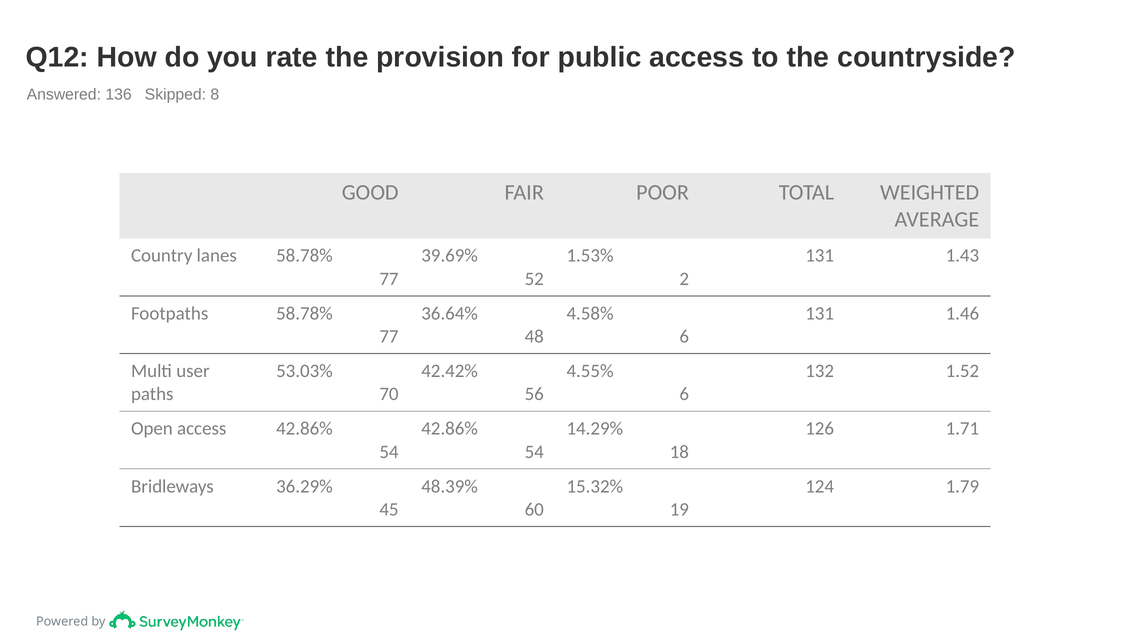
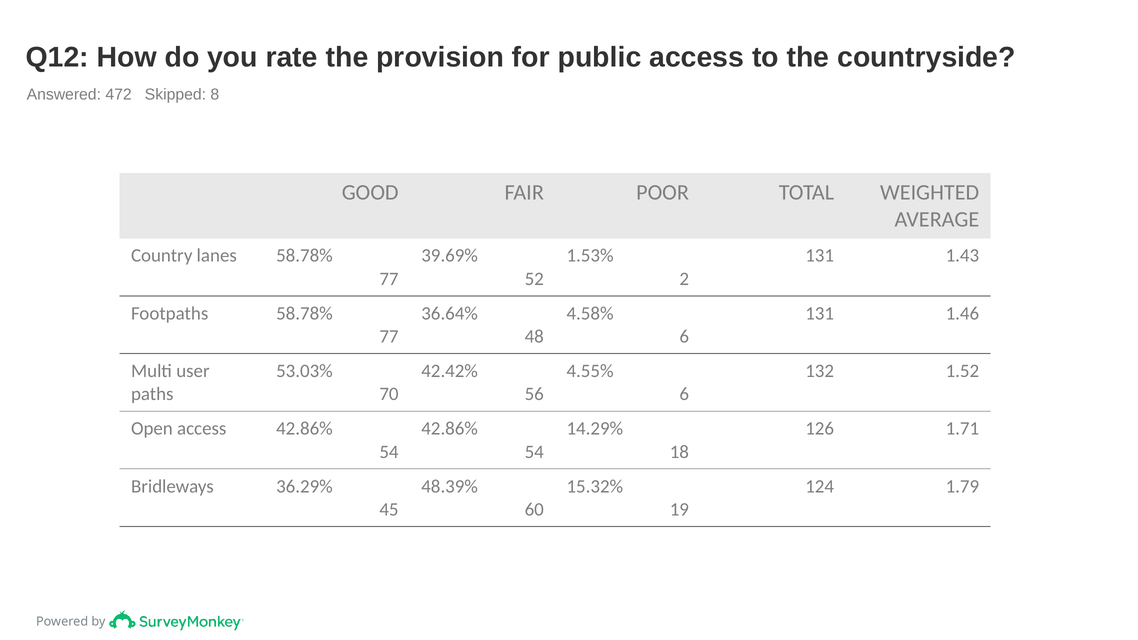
136: 136 -> 472 (119, 94)
